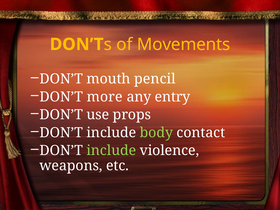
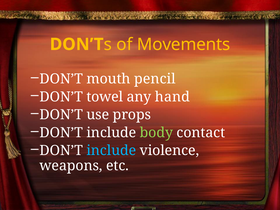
more: more -> towel (105, 97)
entry: entry -> hand (172, 97)
include colour: light green -> light blue (111, 151)
